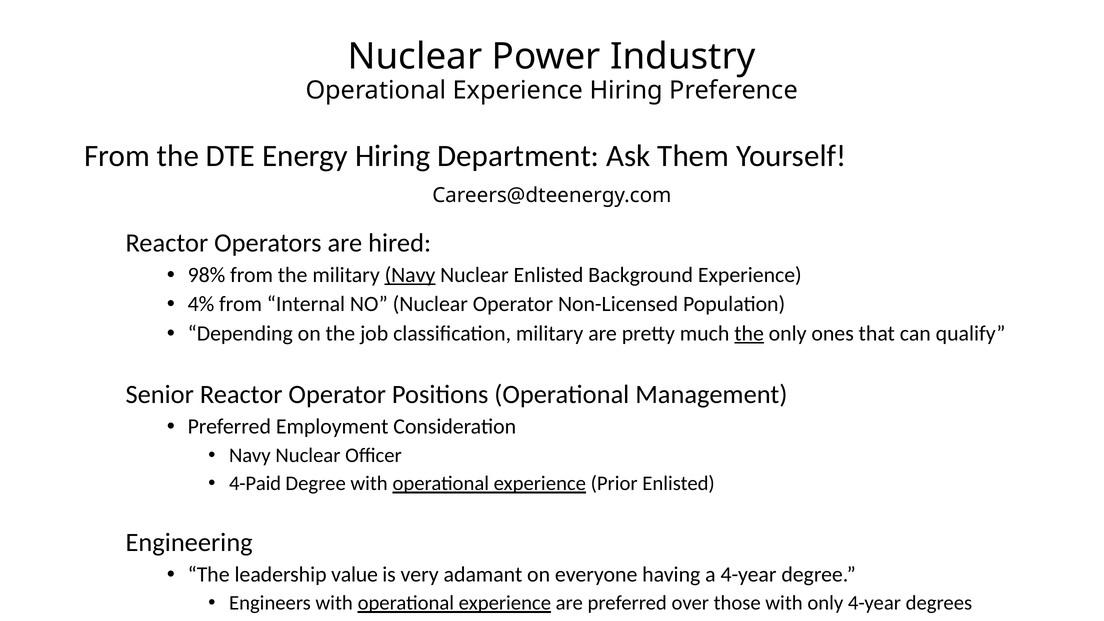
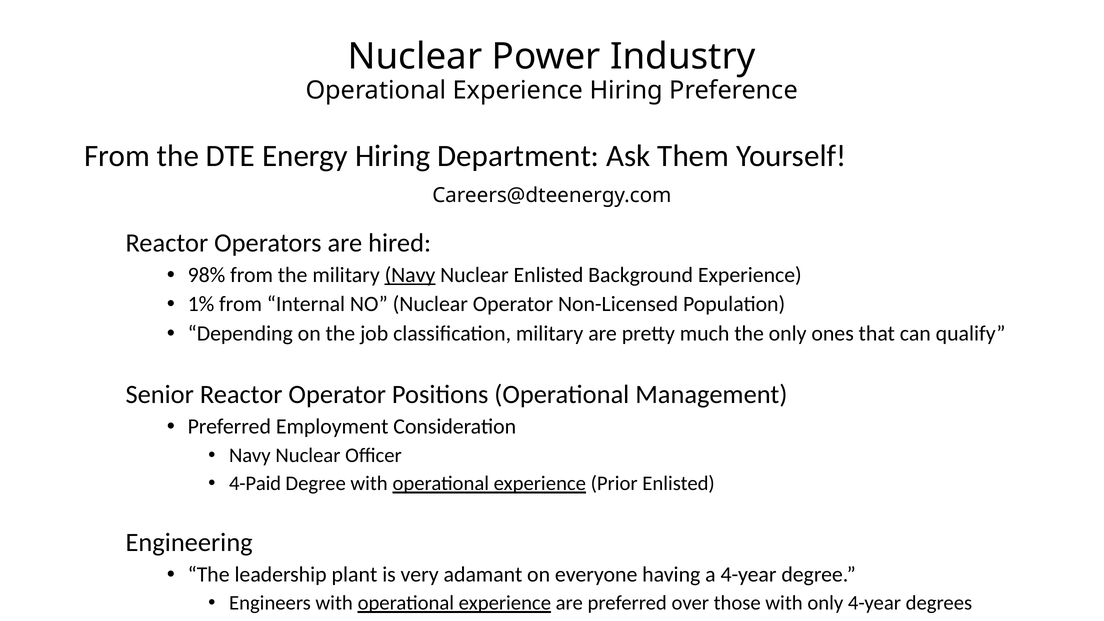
4%: 4% -> 1% (201, 304)
the underline: present -> none (749, 334)
value: value -> plant (354, 574)
